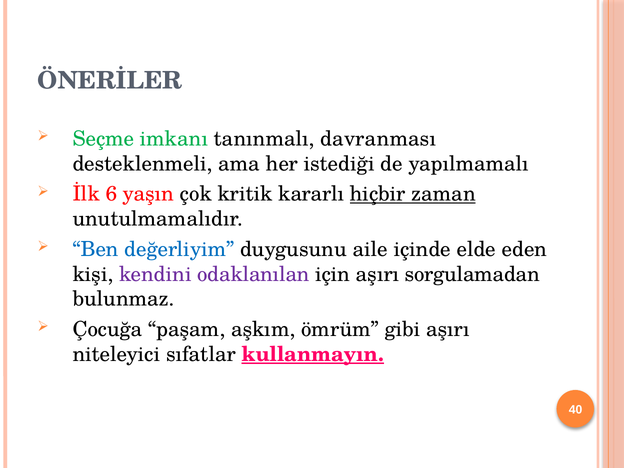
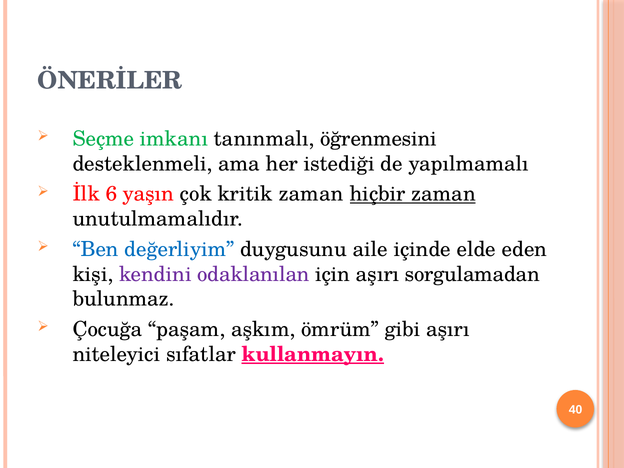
davranması: davranması -> öğrenmesini (378, 139)
kritik kararlı: kararlı -> zaman (311, 194)
